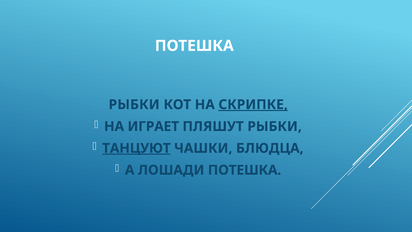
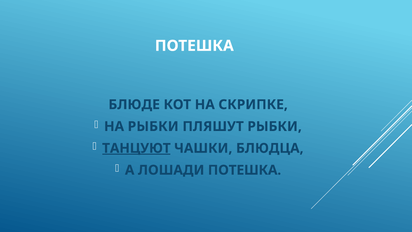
РЫБКИ: РЫБКИ -> БЛЮДЕ (134, 105)
СКРИПКЕ underline: present -> none (253, 105)
НА ИГРАЕТ: ИГРАЕТ -> РЫБКИ (153, 126)
